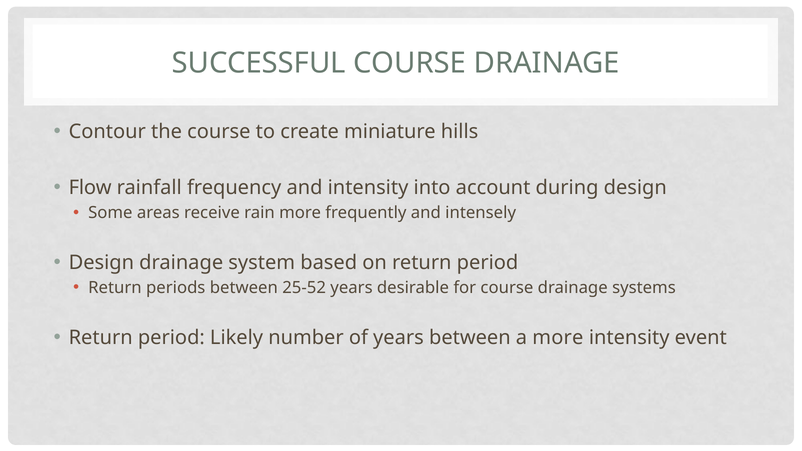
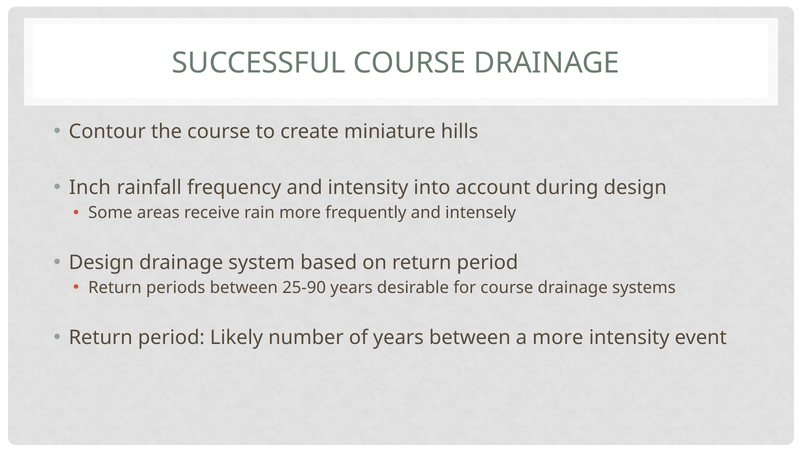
Flow: Flow -> Inch (90, 188)
25-52: 25-52 -> 25-90 (304, 288)
